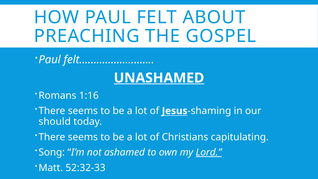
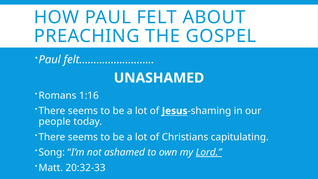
UNASHAMED underline: present -> none (159, 78)
should: should -> people (55, 122)
52:32-33: 52:32-33 -> 20:32-33 (85, 168)
